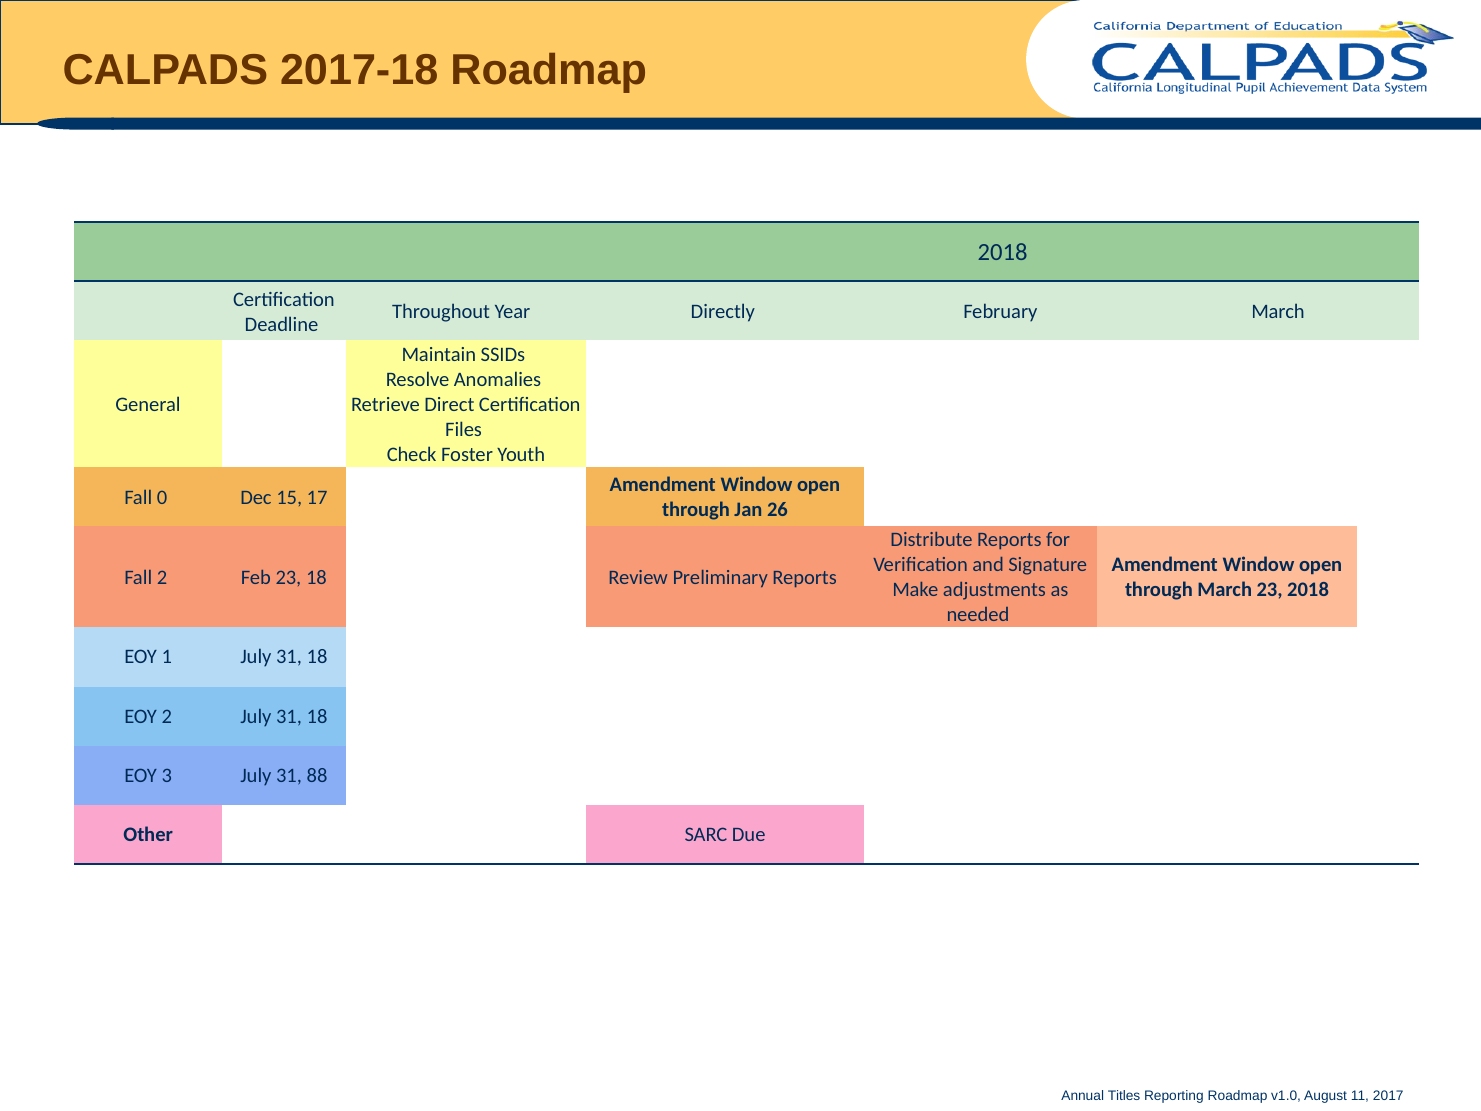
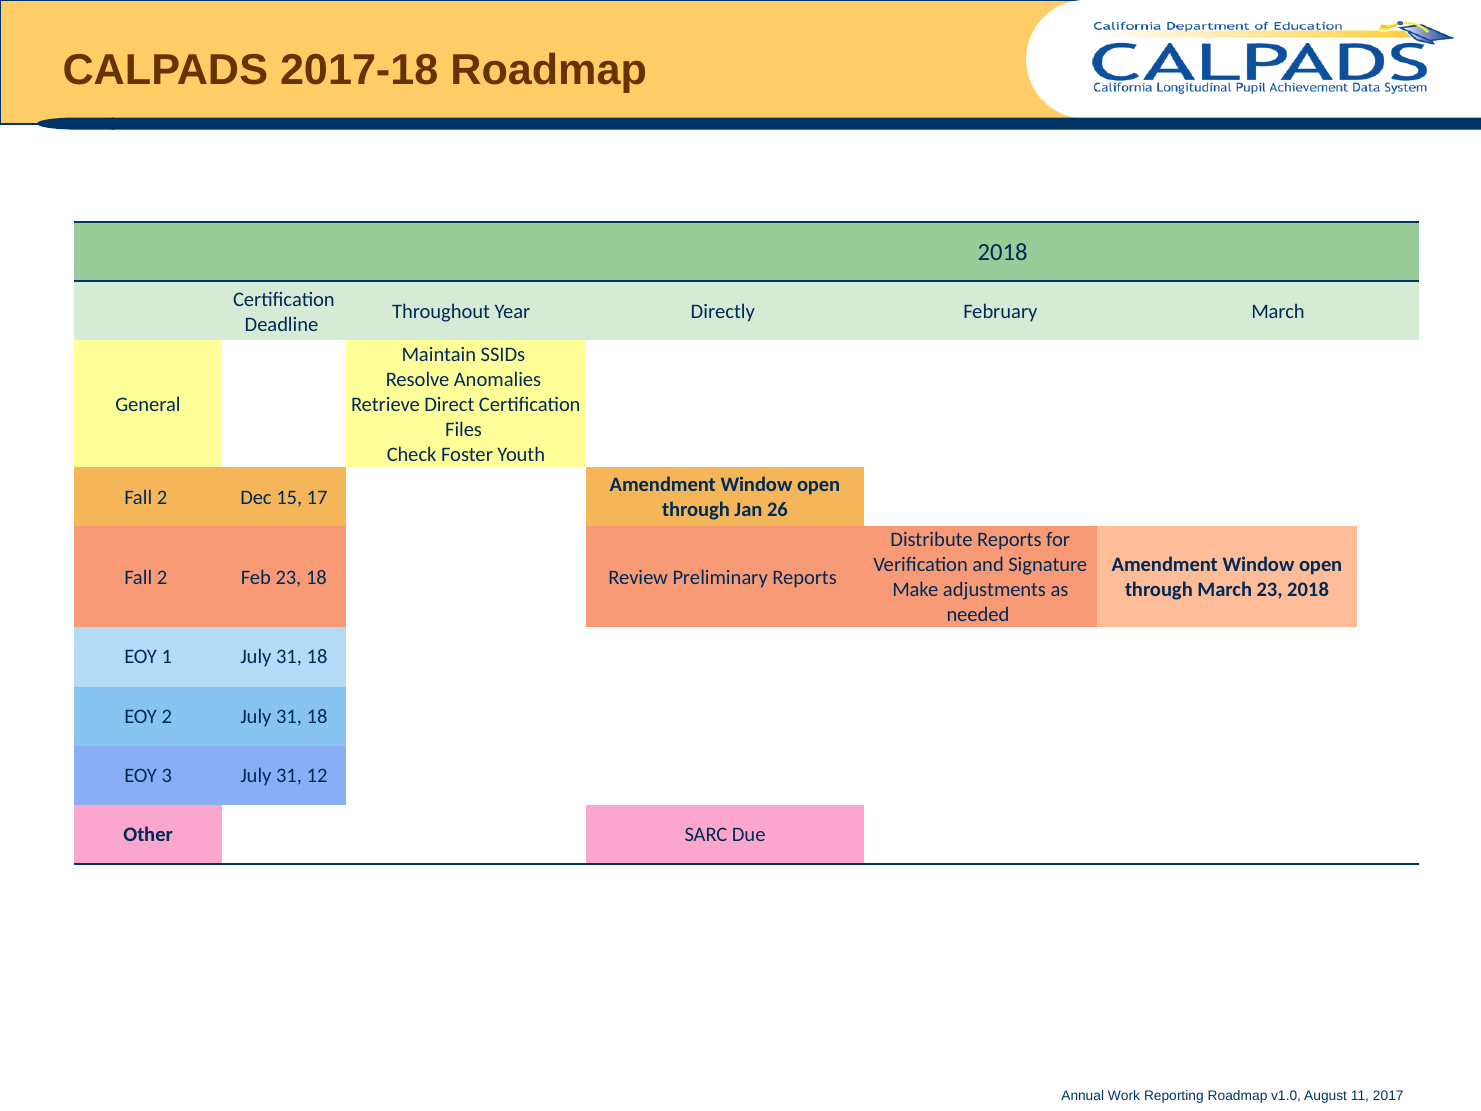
0: 0 -> 2 (162, 497)
88: 88 -> 12 (317, 775)
Titles: Titles -> Work (1124, 1096)
